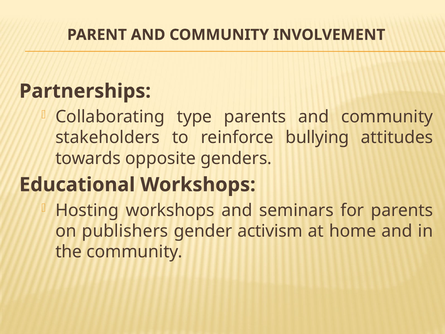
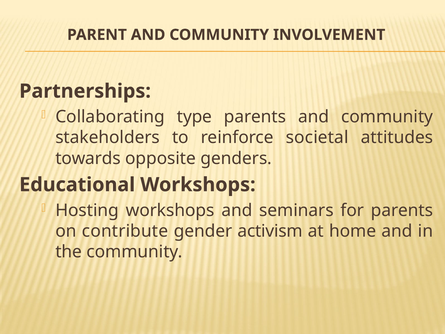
bullying: bullying -> societal (317, 137)
publishers: publishers -> contribute (125, 231)
